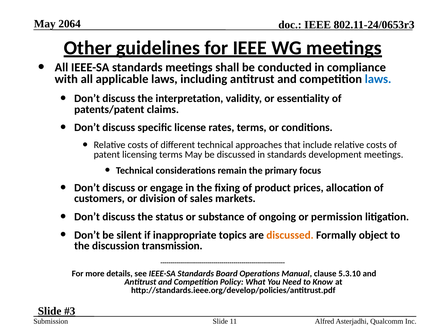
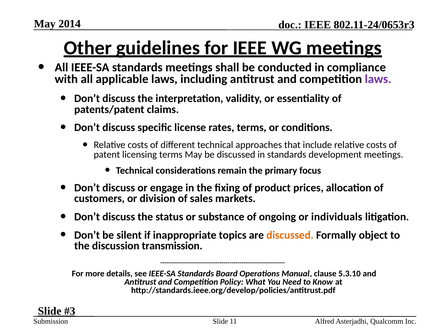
2064: 2064 -> 2014 (70, 24)
laws colour: blue -> purple (378, 79)
permission: permission -> individuals (337, 216)
